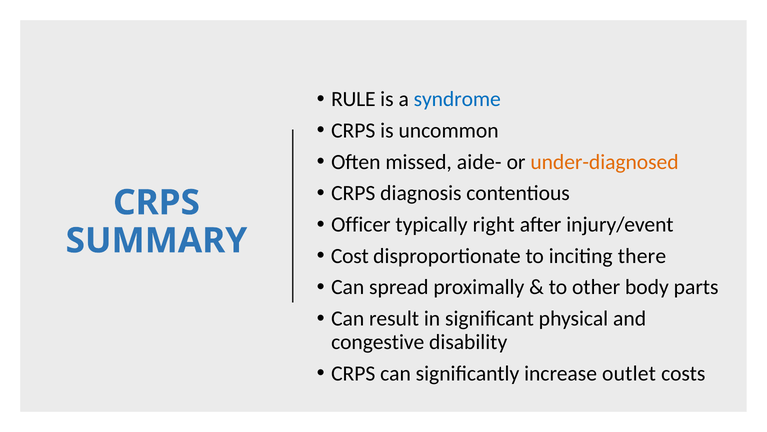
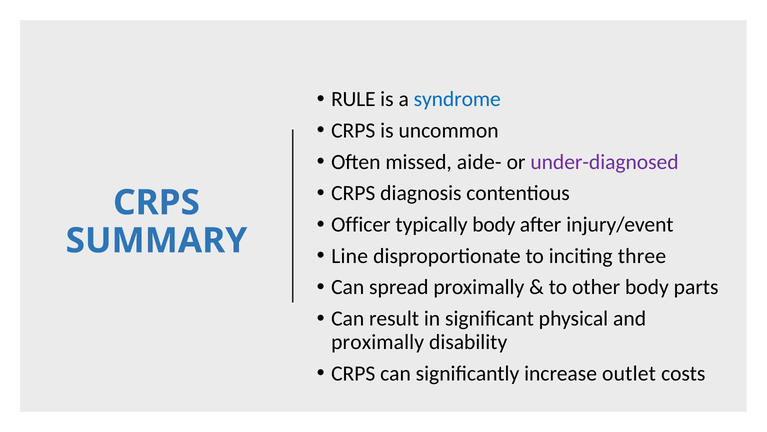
under-diagnosed colour: orange -> purple (605, 162)
typically right: right -> body (494, 224)
Cost: Cost -> Line (350, 256)
there: there -> three (642, 256)
congestive: congestive -> proximally (378, 342)
